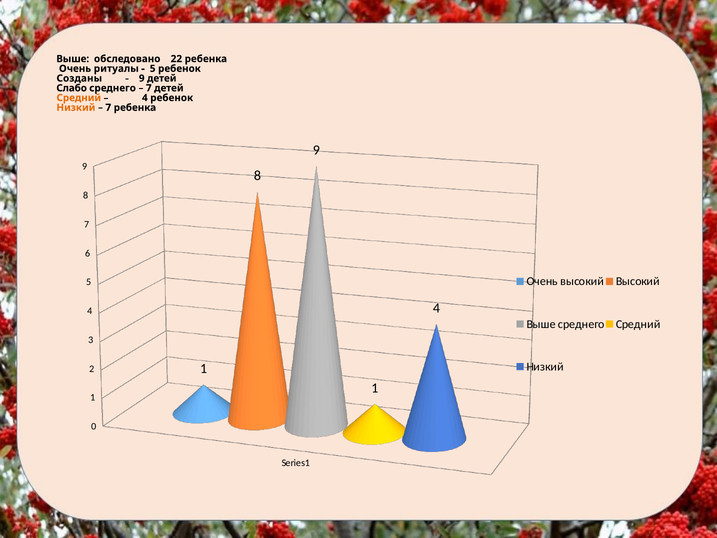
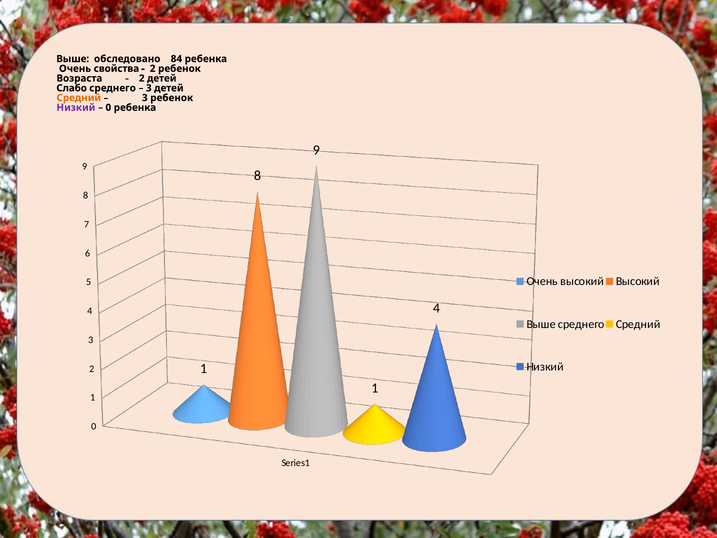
22: 22 -> 84 (176, 59)
ритуалы: ритуалы -> свойства (116, 69)
5: 5 -> 2 (153, 69)
Созданы: Созданы -> Возраста (79, 78)
9: 9 -> 2 (142, 78)
7: 7 -> 3 (149, 88)
4: 4 -> 3 (145, 98)
Низкий colour: orange -> purple (76, 108)
7: 7 -> 0 (108, 108)
